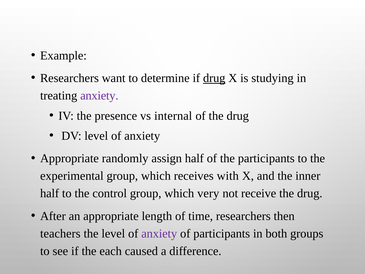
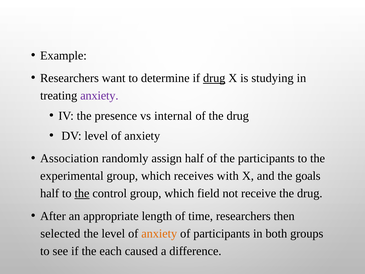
Appropriate: Appropriate -> Association (69, 158)
inner: inner -> goals (308, 176)
the underline: none -> present (82, 193)
very: very -> field (208, 193)
teachers: teachers -> selected (60, 233)
anxiety colour: purple -> orange (159, 233)
